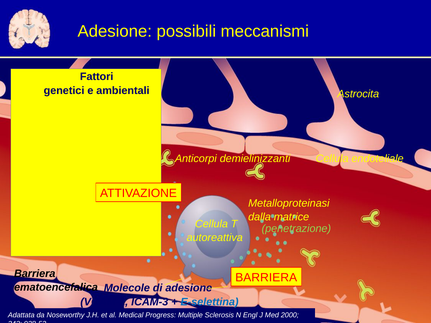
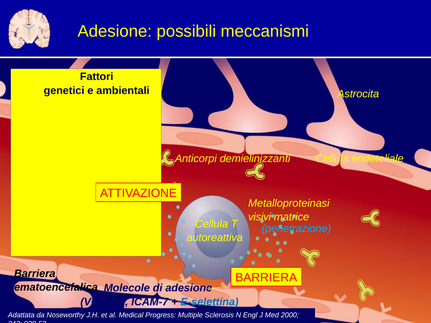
dalla: dalla -> visivi (260, 217)
penetrazione colour: light green -> light blue (296, 229)
ICAM-3: ICAM-3 -> ICAM-7 (150, 302)
